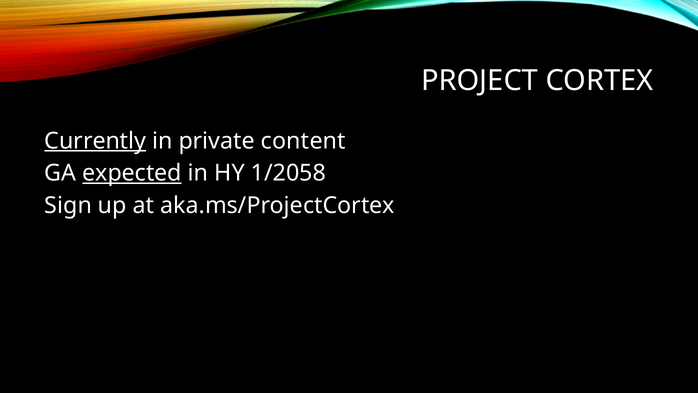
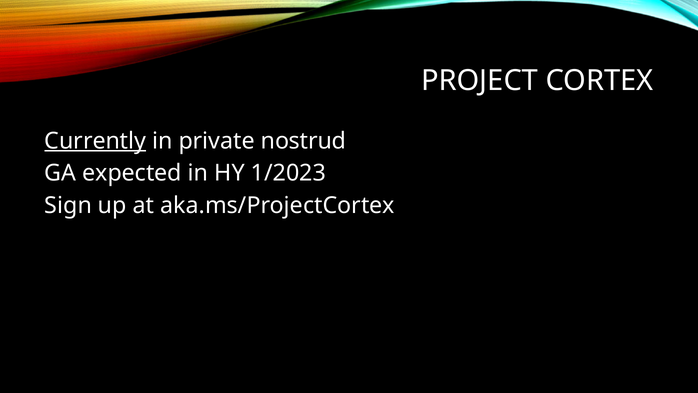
content: content -> nostrud (303, 141)
expected underline: present -> none (132, 173)
1/2058: 1/2058 -> 1/2023 (288, 173)
